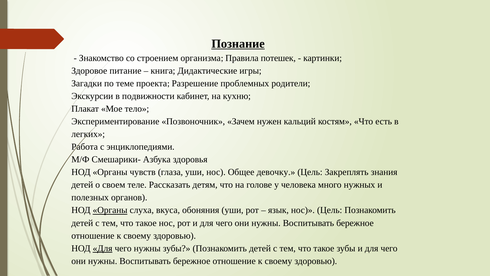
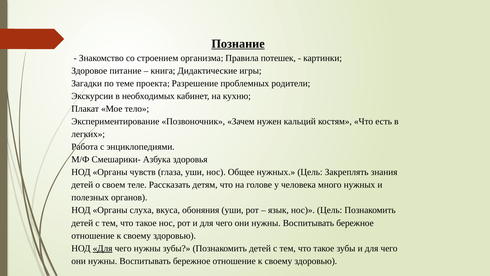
подвижности: подвижности -> необходимых (148, 96)
Общее девочку: девочку -> нужных (276, 172)
Органы underline: present -> none (110, 210)
